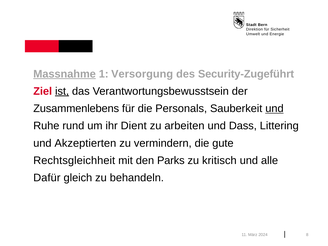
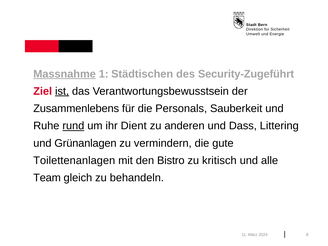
Versorgung: Versorgung -> Städtischen (142, 74)
und underline: present -> none (274, 109)
rund underline: none -> present (73, 126)
arbeiten: arbeiten -> anderen (185, 126)
Akzeptierten: Akzeptierten -> Grünanlagen (85, 143)
Rechtsgleichheit: Rechtsgleichheit -> Toilettenanlagen (74, 160)
Parks: Parks -> Bistro (171, 160)
Dafür: Dafür -> Team (47, 178)
